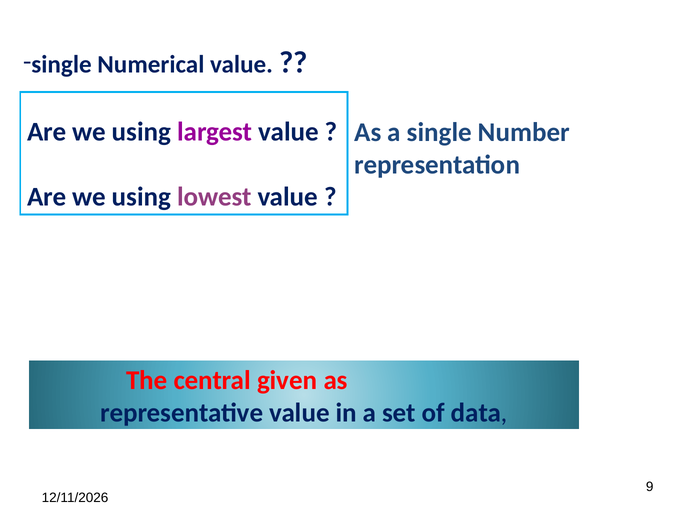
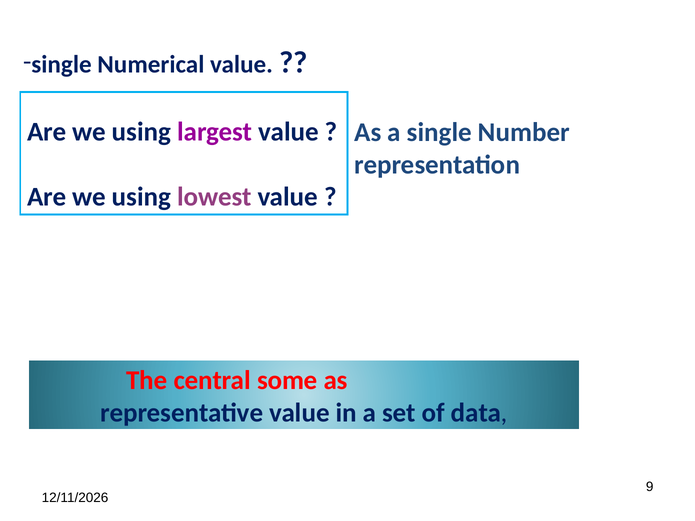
given: given -> some (287, 381)
